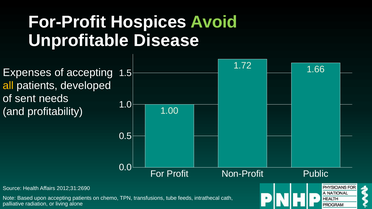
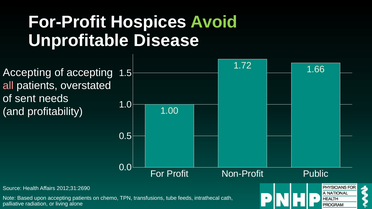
Expenses: Expenses -> Accepting (27, 73)
all colour: yellow -> pink (8, 86)
developed: developed -> overstated (86, 86)
